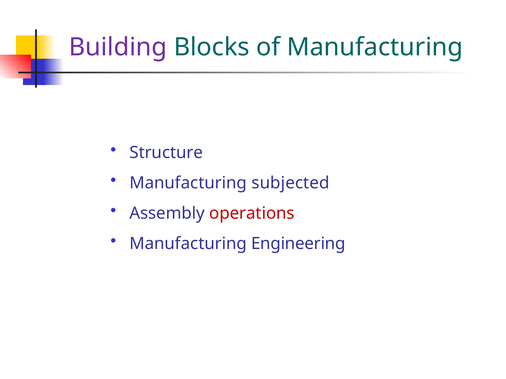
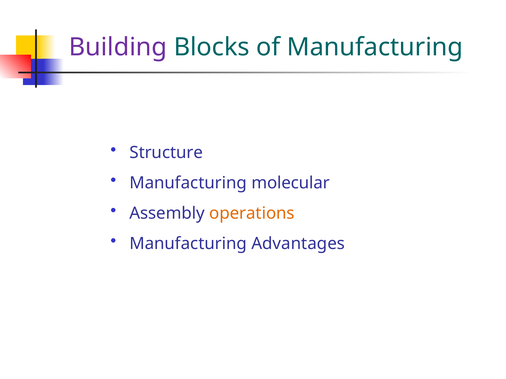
subjected: subjected -> molecular (291, 183)
operations colour: red -> orange (252, 214)
Engineering: Engineering -> Advantages (298, 244)
